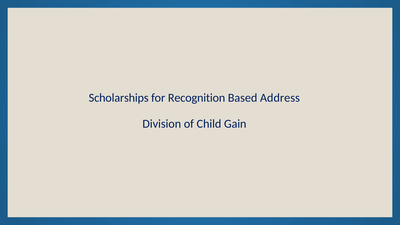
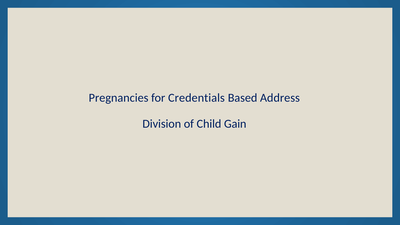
Scholarships: Scholarships -> Pregnancies (119, 98)
Recognition: Recognition -> Credentials (196, 98)
